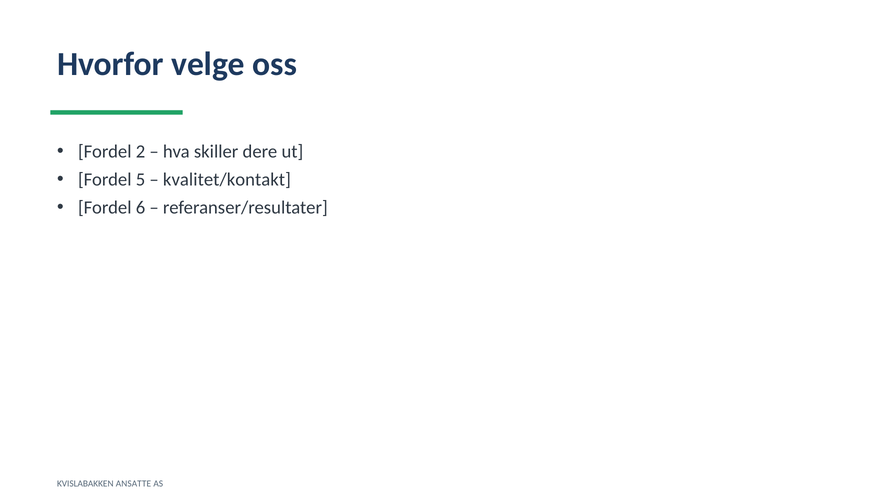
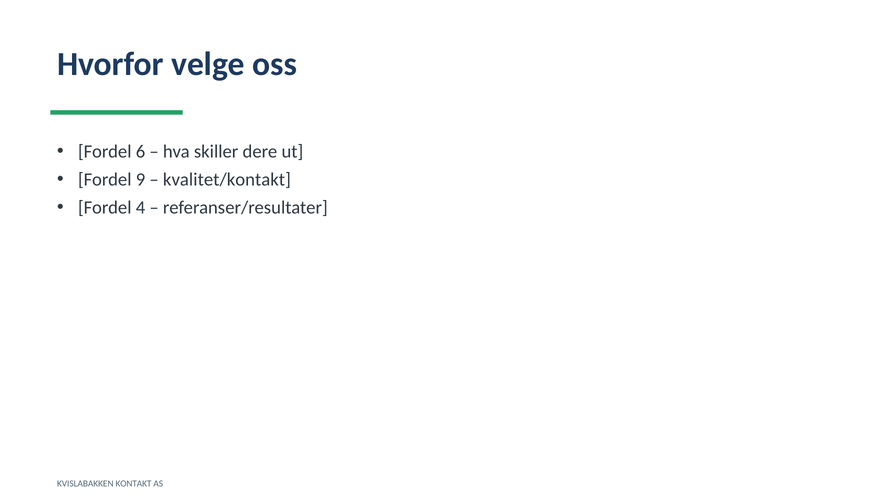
2: 2 -> 6 (141, 152)
5: 5 -> 9 (141, 180)
6: 6 -> 4 (141, 208)
ANSATTE: ANSATTE -> KONTAKT (134, 484)
